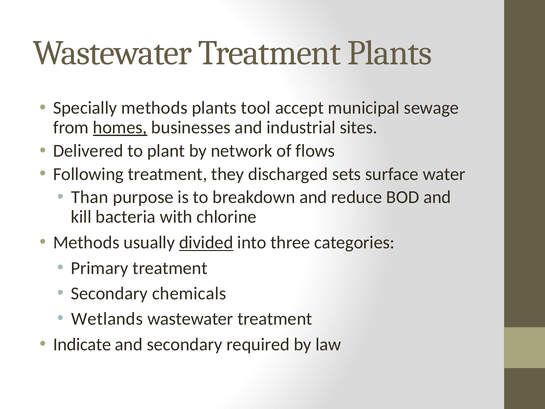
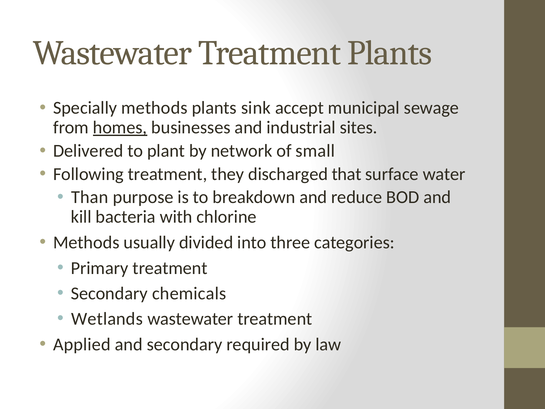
tool: tool -> sink (256, 108)
flows: flows -> small (315, 151)
sets: sets -> that (347, 174)
divided underline: present -> none (206, 242)
Indicate: Indicate -> Applied (82, 344)
